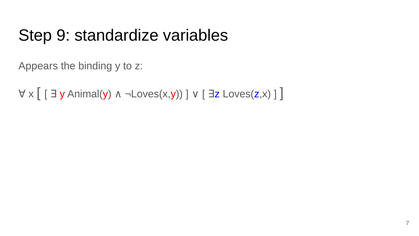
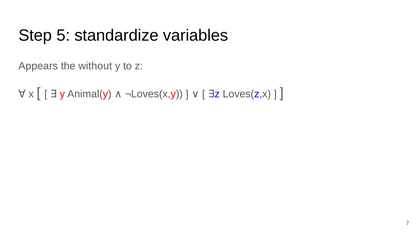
9: 9 -> 5 (63, 35)
binding: binding -> without (95, 66)
